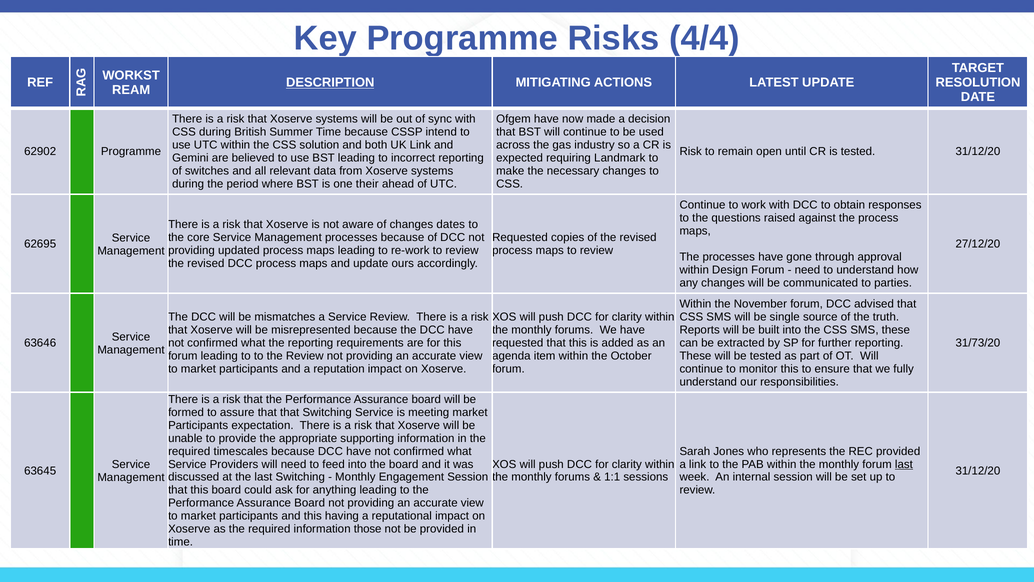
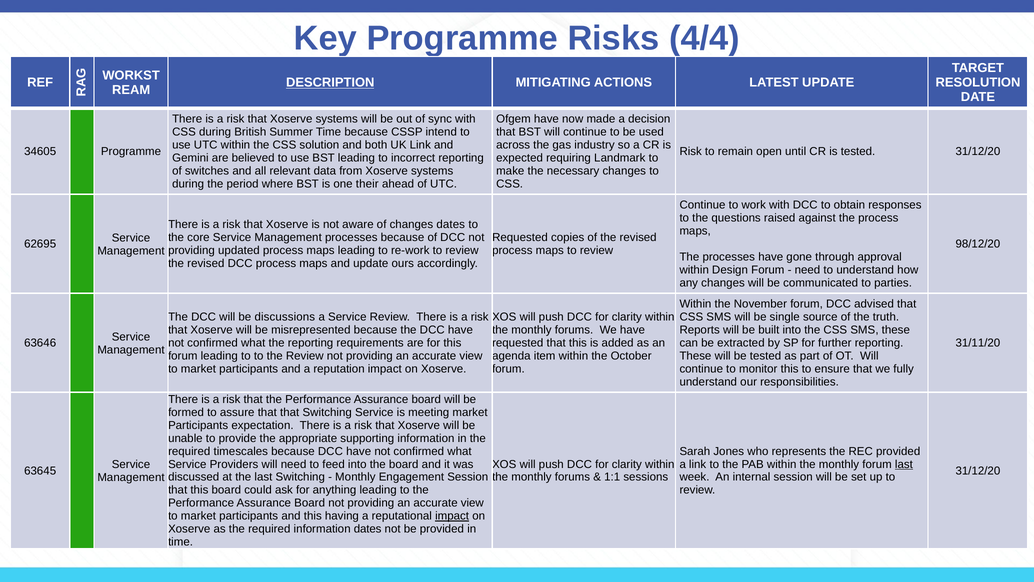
62902: 62902 -> 34605 (40, 151)
27/12/20: 27/12/20 -> 98/12/20 (978, 244)
mismatches: mismatches -> discussions (285, 317)
31/73/20: 31/73/20 -> 31/11/20 (978, 343)
impact underline: none -> present (452, 516)
information those: those -> dates (368, 529)
